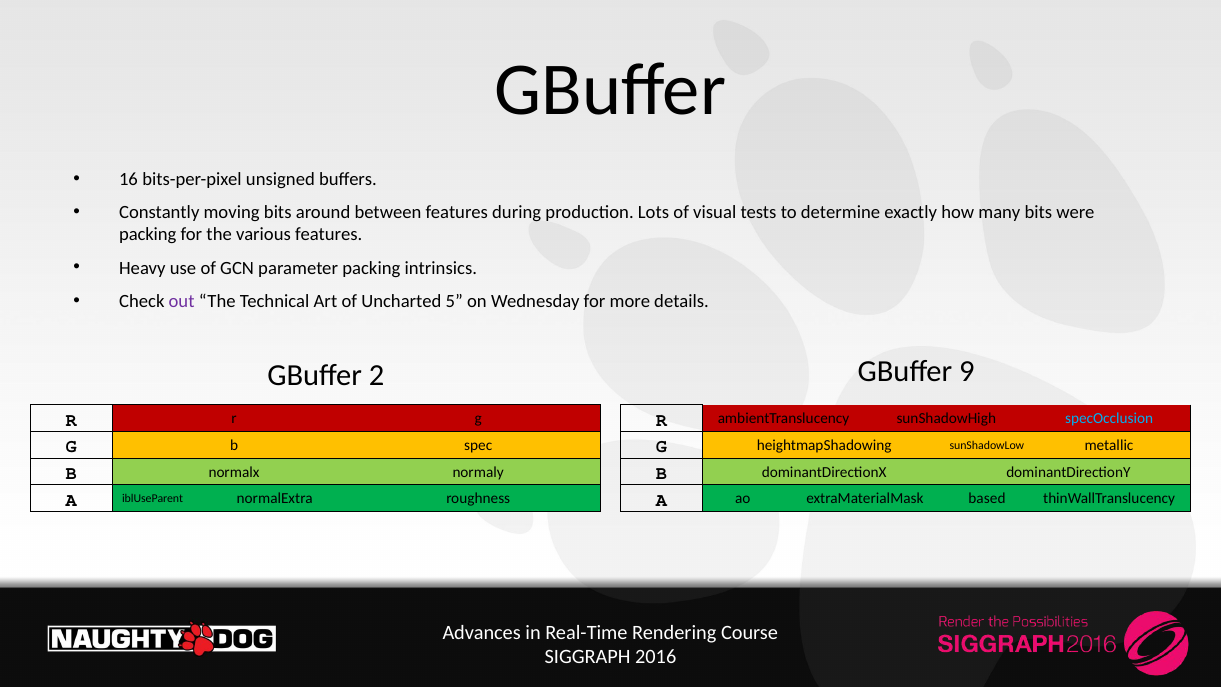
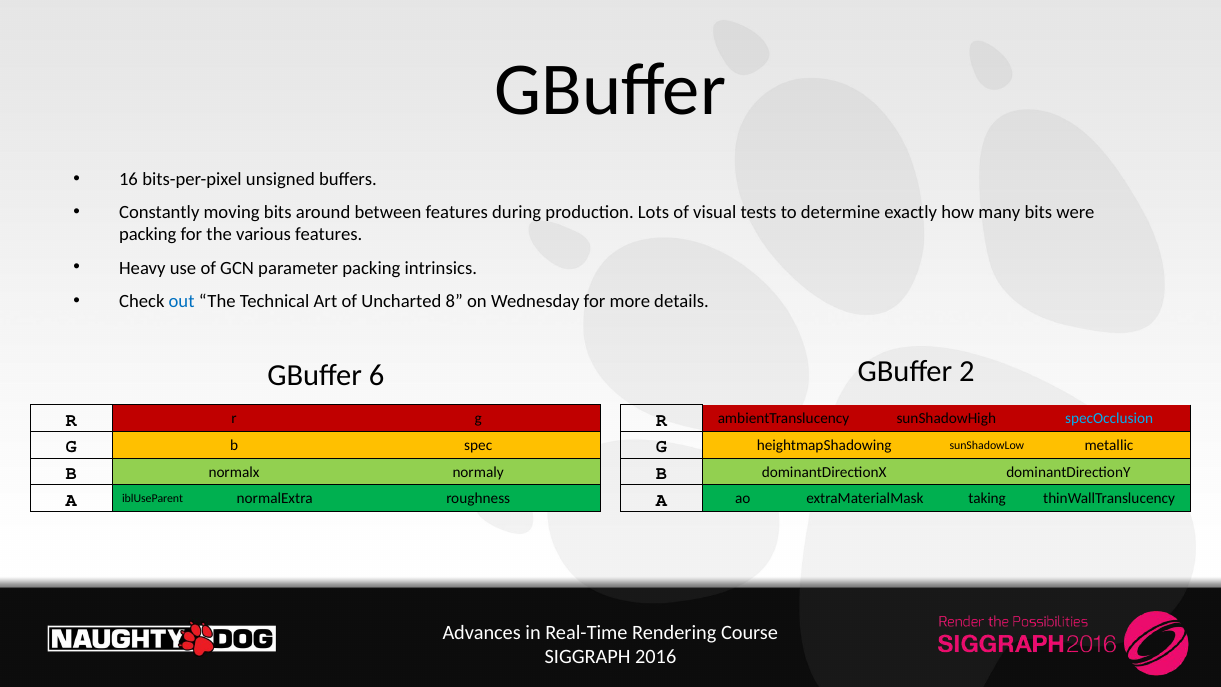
out colour: purple -> blue (182, 301)
5: 5 -> 8 (454, 301)
2: 2 -> 6 (377, 376)
9: 9 -> 2 (967, 371)
based: based -> taking (987, 499)
